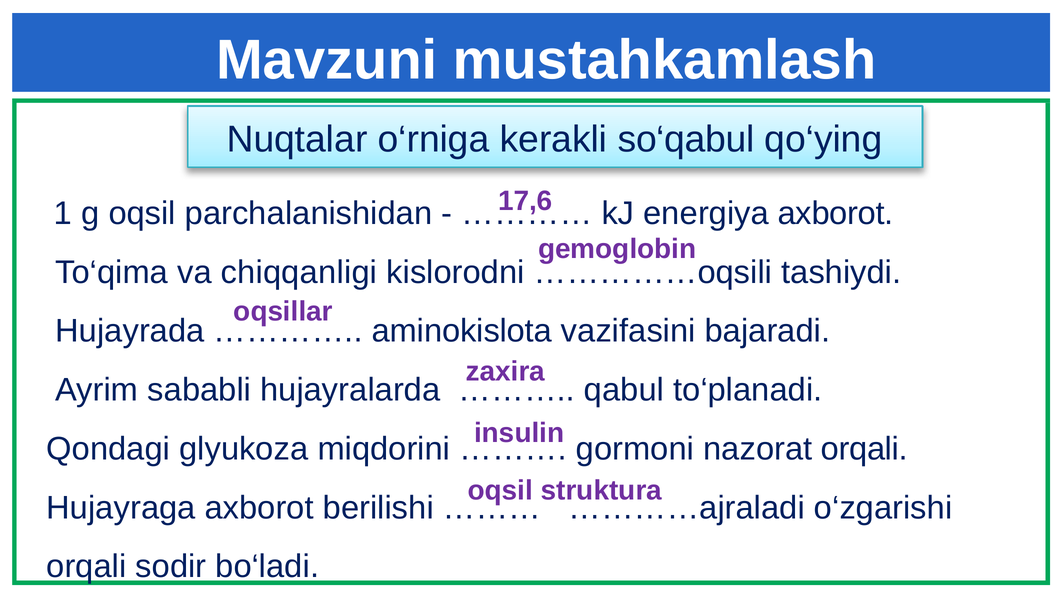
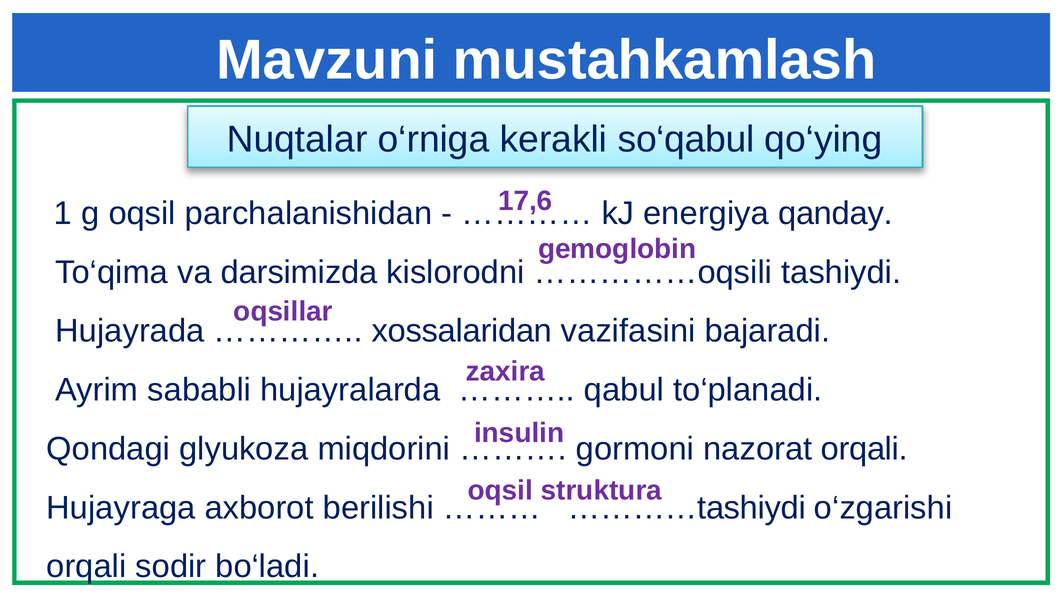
energiya axborot: axborot -> qanday (835, 213)
chiqqanligi: chiqqanligi -> darsimizda (299, 272)
aminokislota: aminokislota -> xossalaridan (462, 331)
…………ajraladi: …………ajraladi -> …………tashiydi (687, 508)
